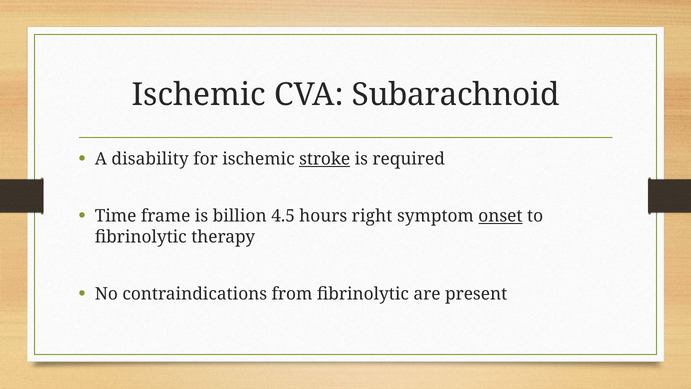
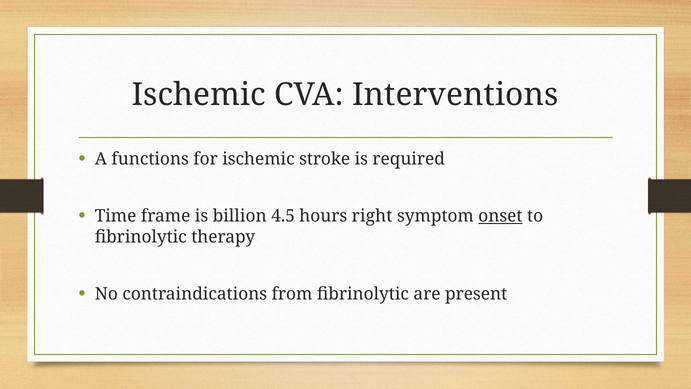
Subarachnoid: Subarachnoid -> Interventions (455, 95)
disability: disability -> functions (150, 159)
stroke underline: present -> none (325, 159)
